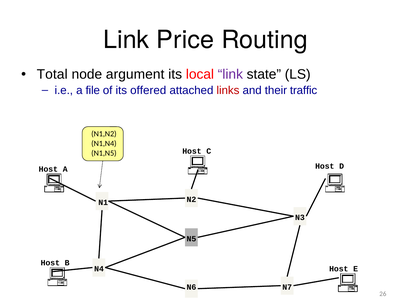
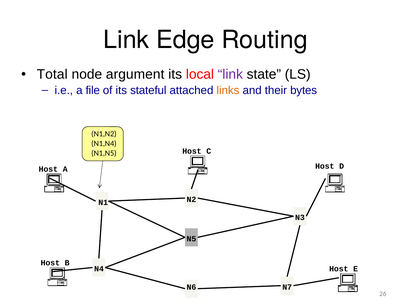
Price: Price -> Edge (185, 40)
offered: offered -> stateful (148, 90)
links colour: red -> orange (228, 90)
traffic: traffic -> bytes (304, 90)
